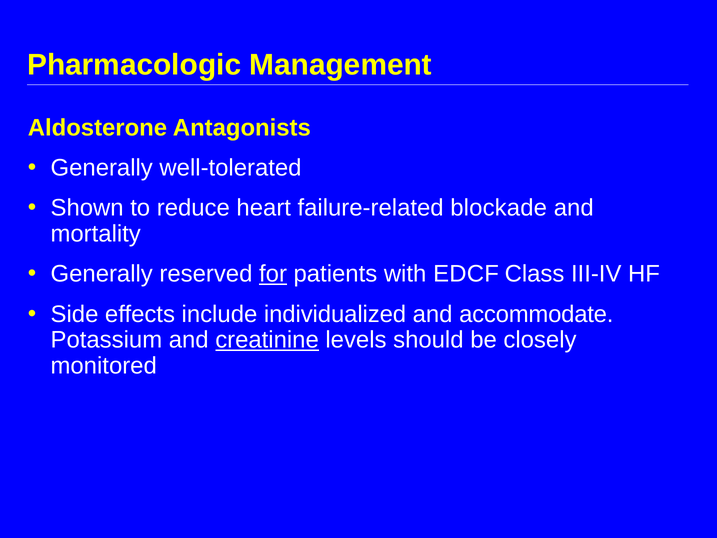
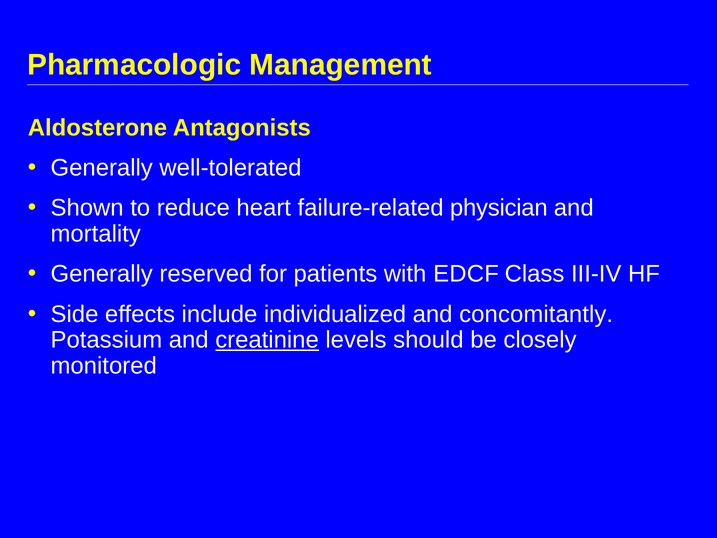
blockade: blockade -> physician (499, 208)
for underline: present -> none (273, 274)
accommodate: accommodate -> concomitantly (536, 314)
